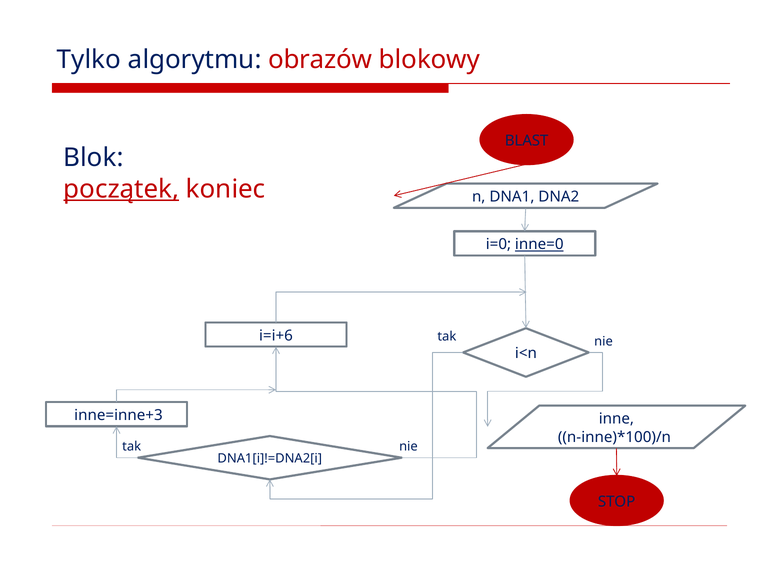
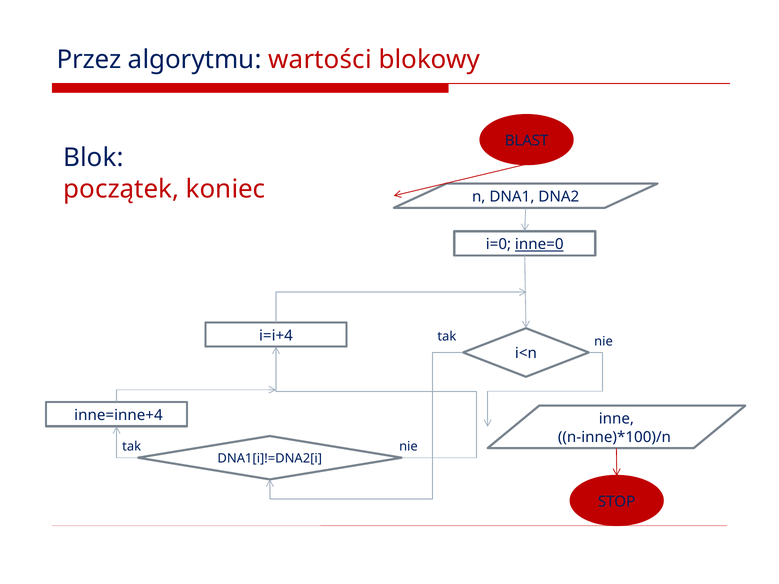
Tylko: Tylko -> Przez (89, 60)
obrazów: obrazów -> wartości (320, 60)
początek underline: present -> none (121, 189)
i=i+6: i=i+6 -> i=i+4 (276, 336)
inne=inne+3: inne=inne+3 -> inne=inne+4 (118, 415)
